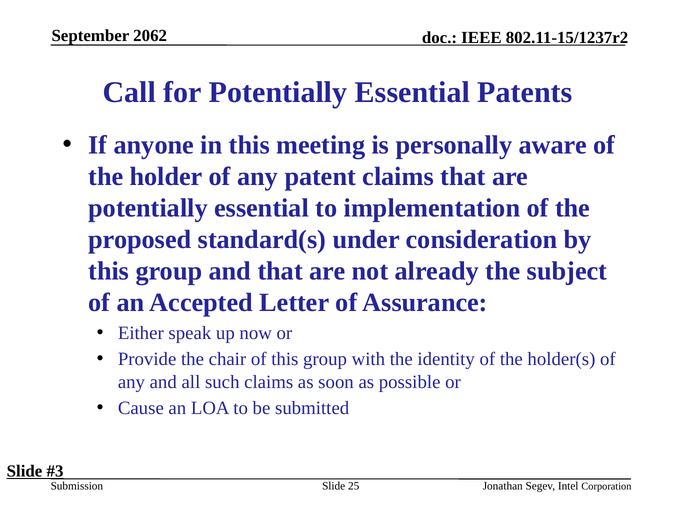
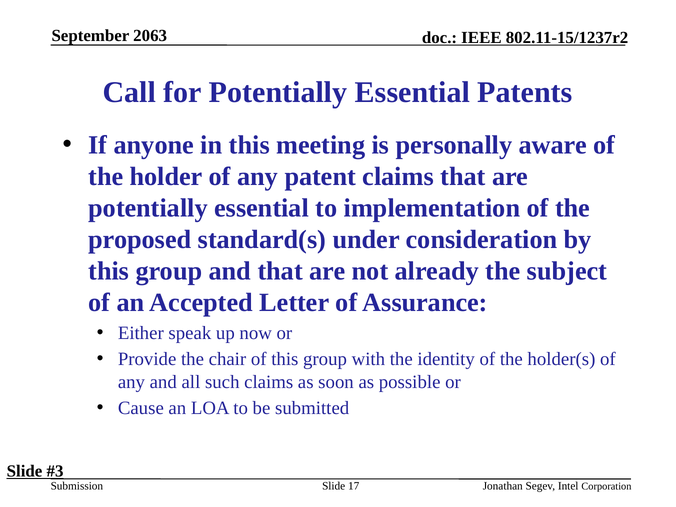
2062: 2062 -> 2063 (150, 36)
25: 25 -> 17 (354, 486)
